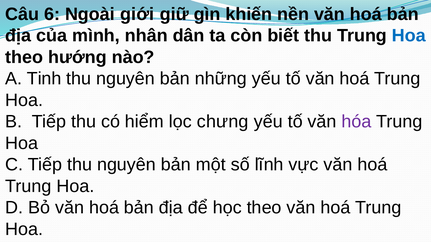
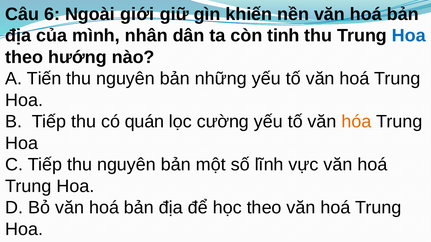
biết: biết -> tinh (283, 36)
Tinh: Tinh -> Tiến (44, 79)
hiểm: hiểm -> quán (145, 122)
chưng: chưng -> cường (223, 122)
hóa colour: purple -> orange (357, 122)
